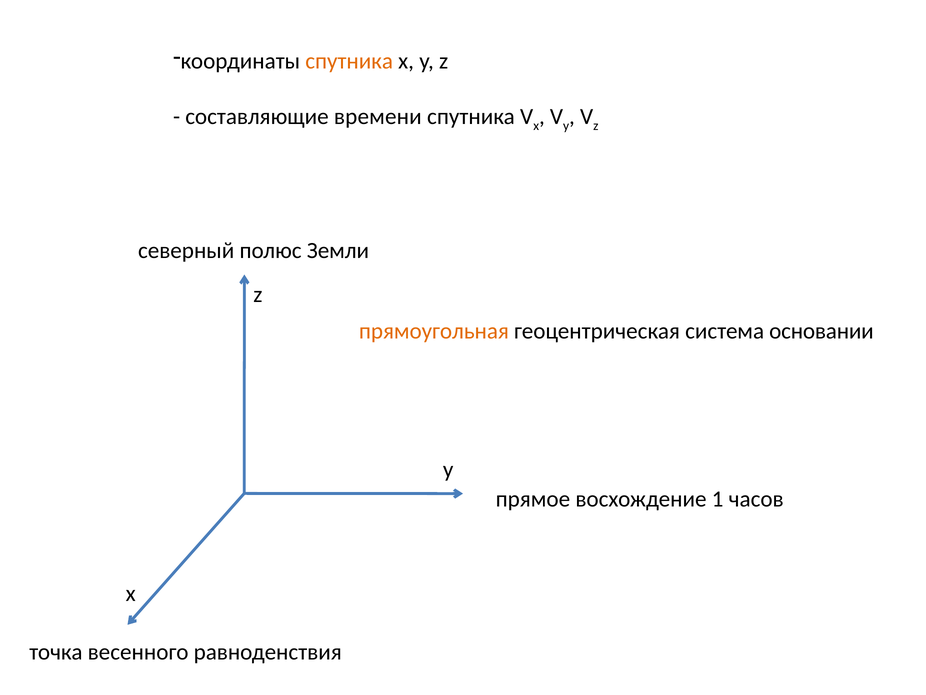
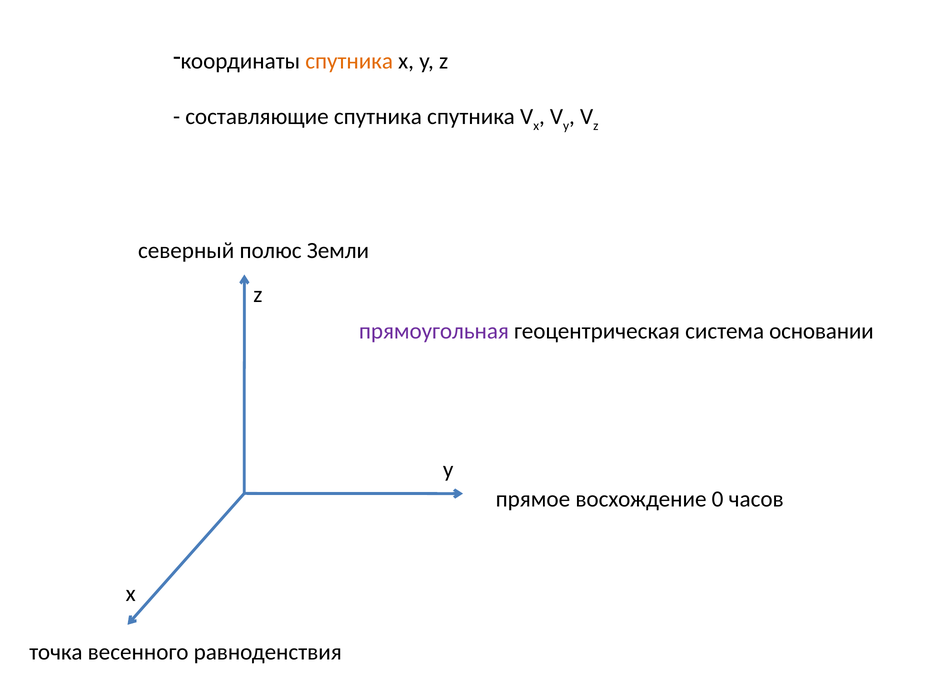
составляющие времени: времени -> спутника (378, 117)
прямоугольная colour: orange -> purple (434, 331)
1: 1 -> 0 (718, 499)
